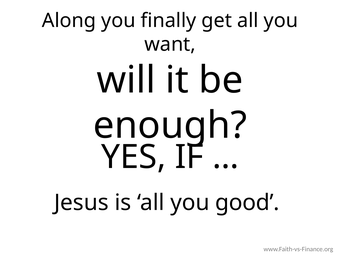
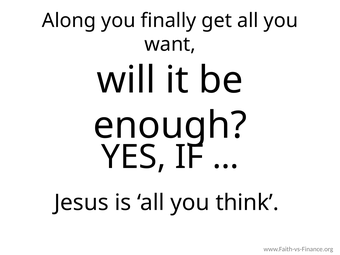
good: good -> think (247, 203)
